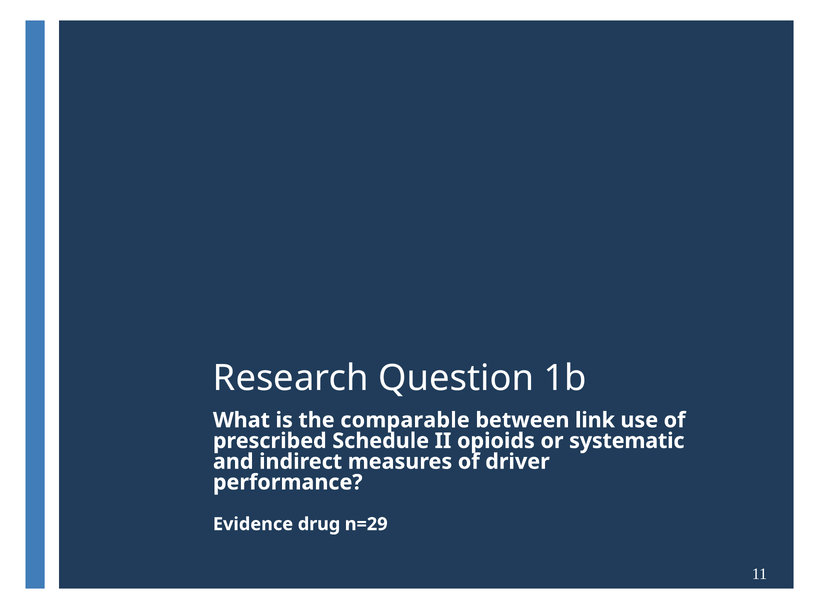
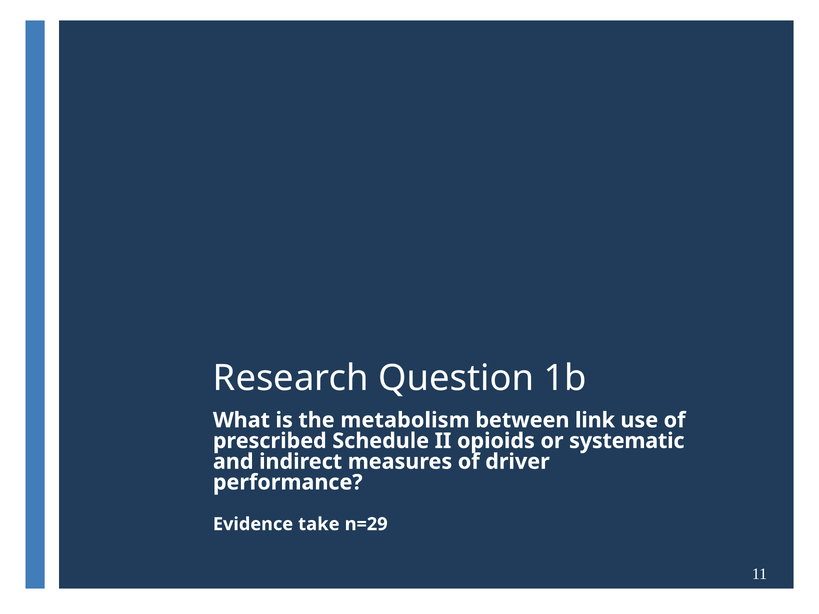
comparable: comparable -> metabolism (405, 420)
drug: drug -> take (319, 524)
